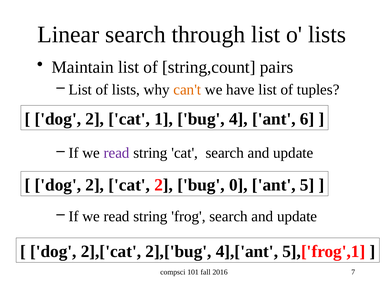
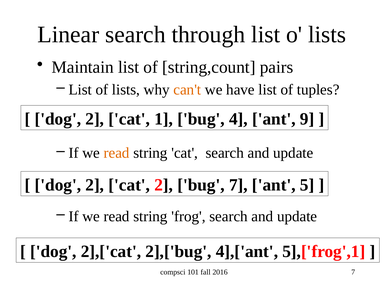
6: 6 -> 9 (307, 119)
read colour: purple -> orange (117, 153)
bug 0: 0 -> 7 (238, 185)
